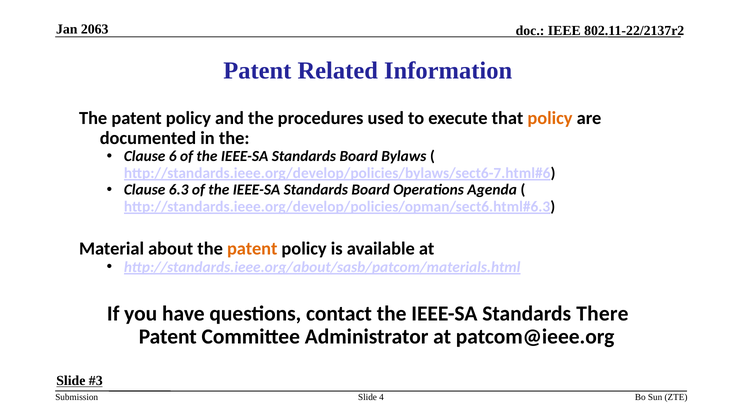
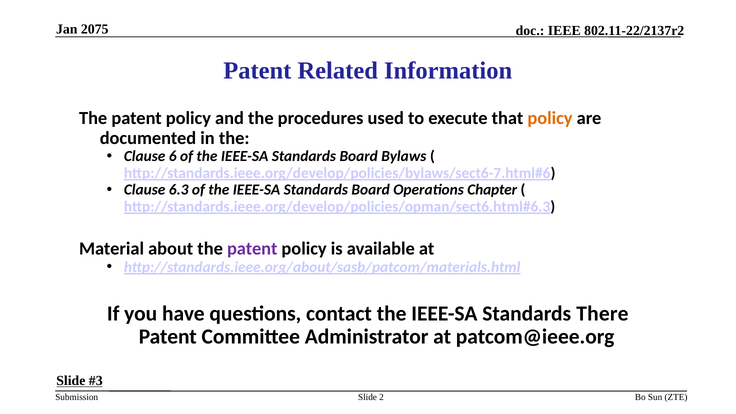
2063: 2063 -> 2075 (95, 29)
Agenda: Agenda -> Chapter (492, 190)
patent colour: orange -> purple (252, 249)
4: 4 -> 2 (382, 397)
